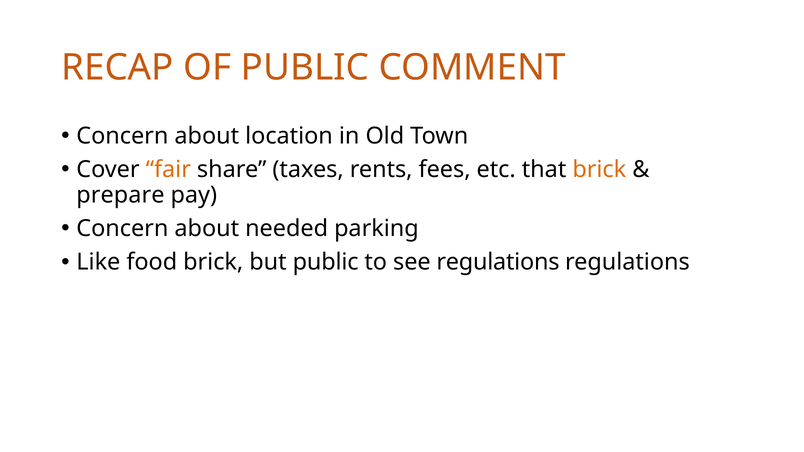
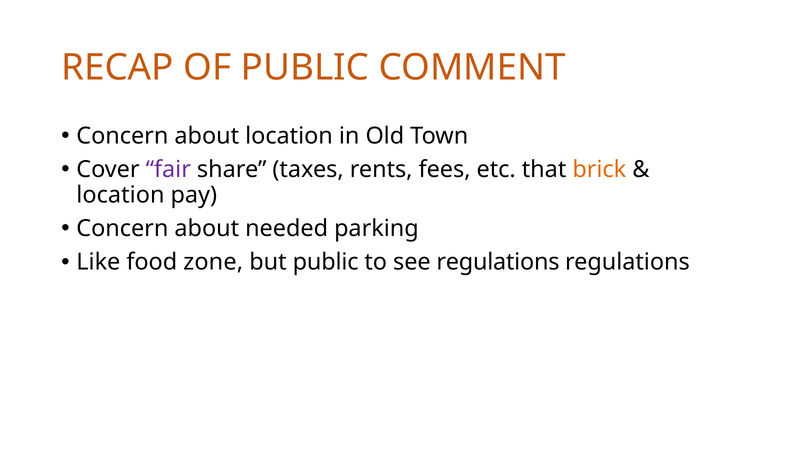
fair colour: orange -> purple (168, 170)
prepare: prepare -> location (120, 195)
food brick: brick -> zone (213, 262)
